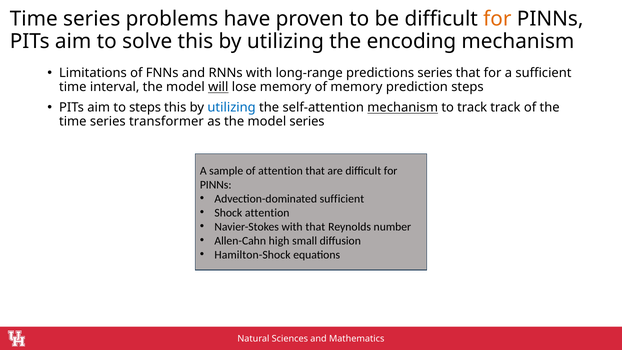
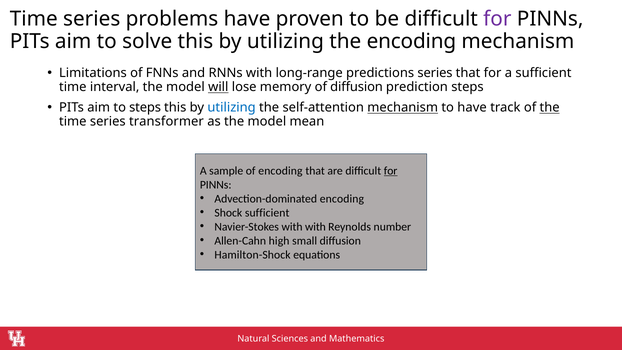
for colour: orange -> purple (497, 19)
of memory: memory -> diffusion (357, 87)
to track: track -> have (472, 108)
the underline: none -> present (550, 108)
model series: series -> mean (307, 122)
of attention: attention -> encoding (280, 171)
for underline: none -> present (391, 171)
Advection-dominated sufficient: sufficient -> encoding (342, 199)
Shock attention: attention -> sufficient (267, 213)
with that: that -> with (315, 227)
